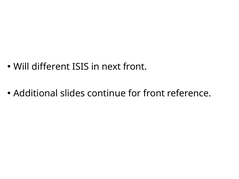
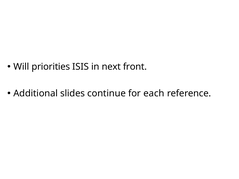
different: different -> priorities (51, 67)
for front: front -> each (154, 93)
